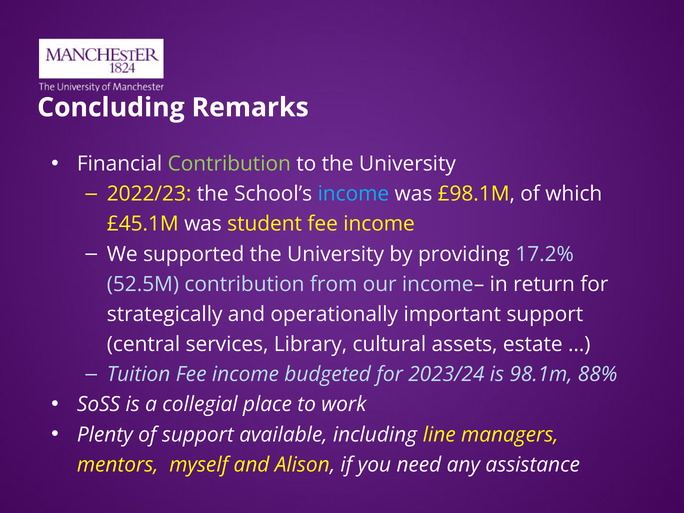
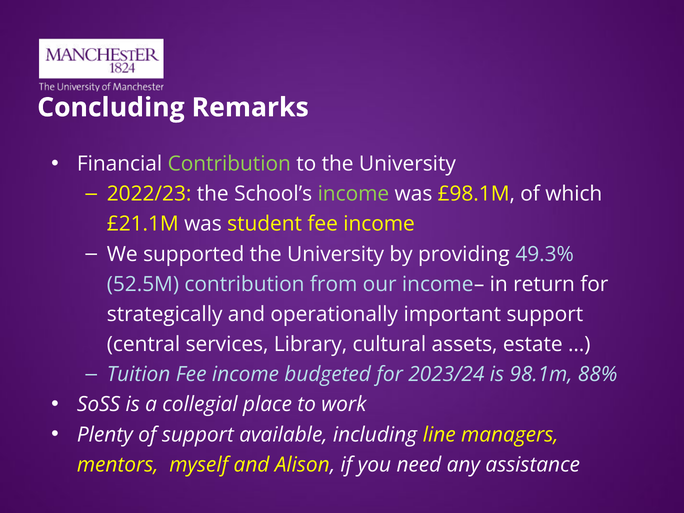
income colour: light blue -> light green (353, 194)
£45.1M: £45.1M -> £21.1M (143, 224)
17.2%: 17.2% -> 49.3% (545, 254)
